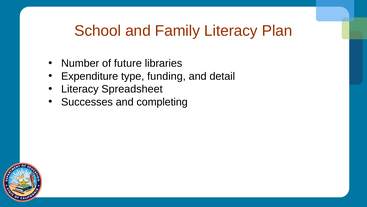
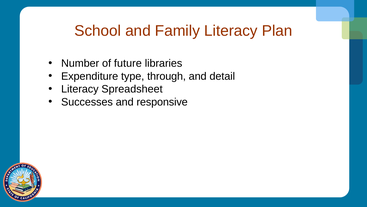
funding: funding -> through (167, 76)
completing: completing -> responsive (162, 102)
